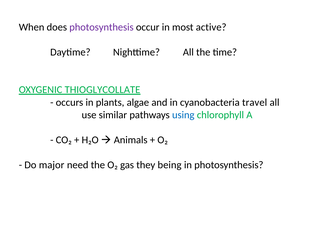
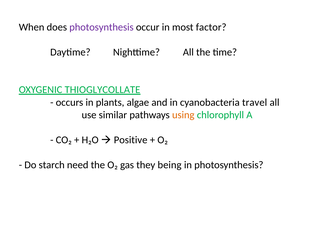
active: active -> factor (211, 27)
using colour: blue -> orange (183, 115)
Animals: Animals -> Positive (131, 140)
major: major -> starch (52, 165)
